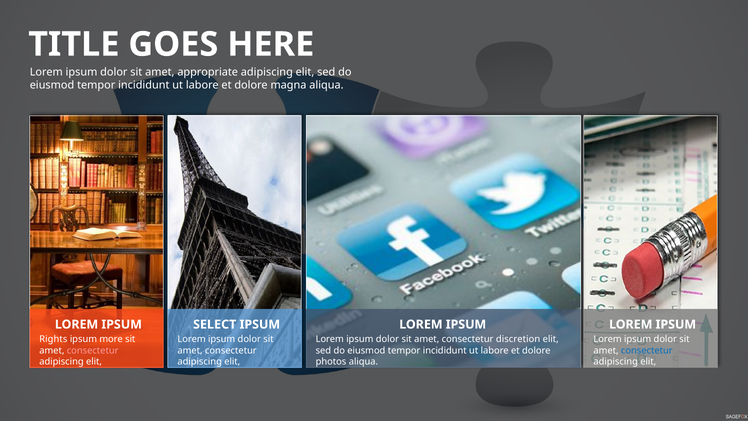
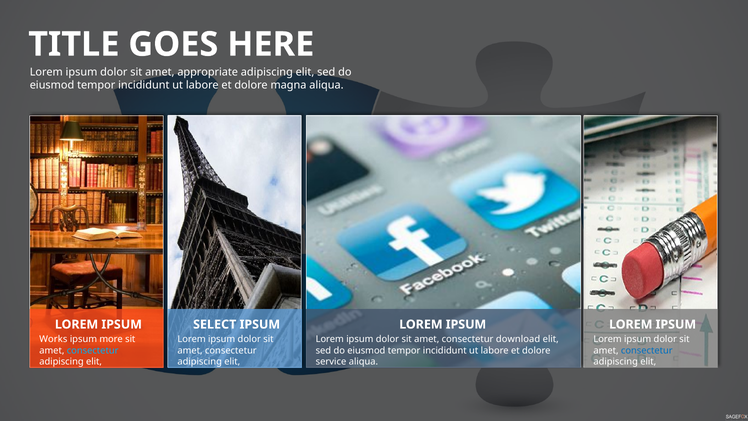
Rights: Rights -> Works (53, 339)
discretion: discretion -> download (518, 339)
consectetur colour: pink -> light blue (93, 350)
photos: photos -> service (331, 361)
